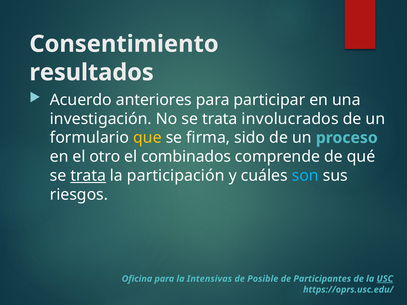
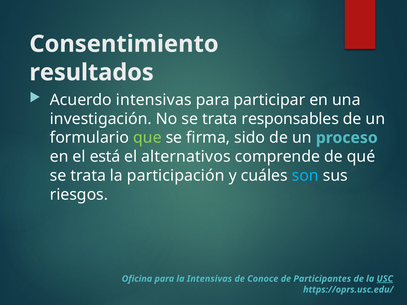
Acuerdo anteriores: anteriores -> intensivas (154, 100)
involucrados: involucrados -> responsables (290, 119)
que colour: yellow -> light green (147, 138)
otro: otro -> está (105, 157)
combinados: combinados -> alternativos (186, 157)
trata underline: present -> none (88, 176)
Posible: Posible -> Conoce (263, 279)
